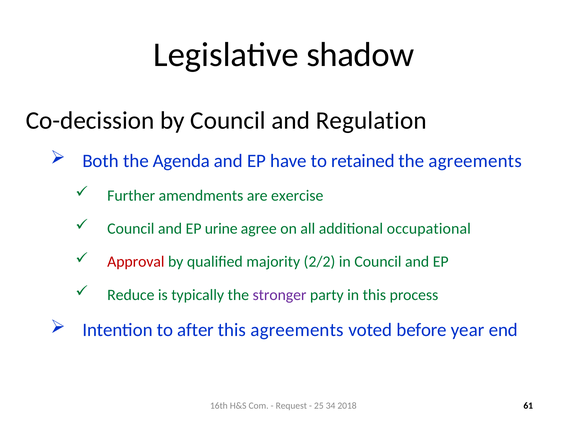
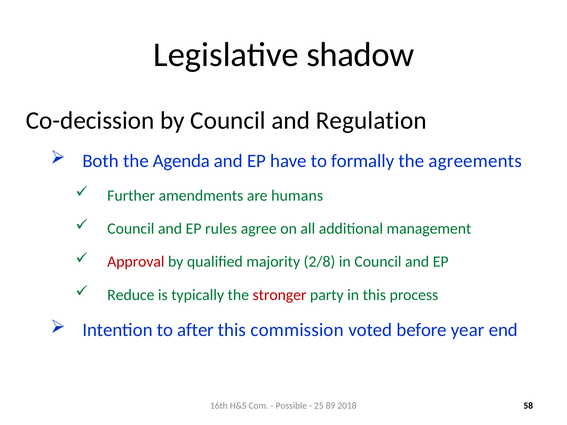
retained: retained -> formally (363, 161)
exercise: exercise -> humans (297, 196)
urine: urine -> rules (221, 229)
occupational: occupational -> management (429, 229)
2/2: 2/2 -> 2/8 (319, 262)
stronger colour: purple -> red (280, 295)
this agreements: agreements -> commission (297, 330)
Request: Request -> Possible (291, 406)
34: 34 -> 89 (331, 406)
61: 61 -> 58 (528, 406)
